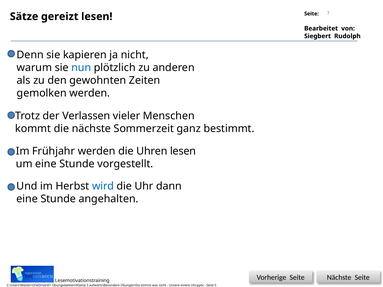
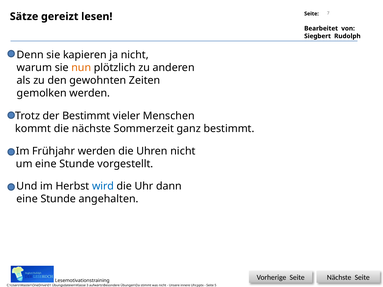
nun colour: blue -> orange (81, 68)
der Verlassen: Verlassen -> Bestimmt (86, 116)
Uhren lesen: lesen -> nicht (183, 151)
